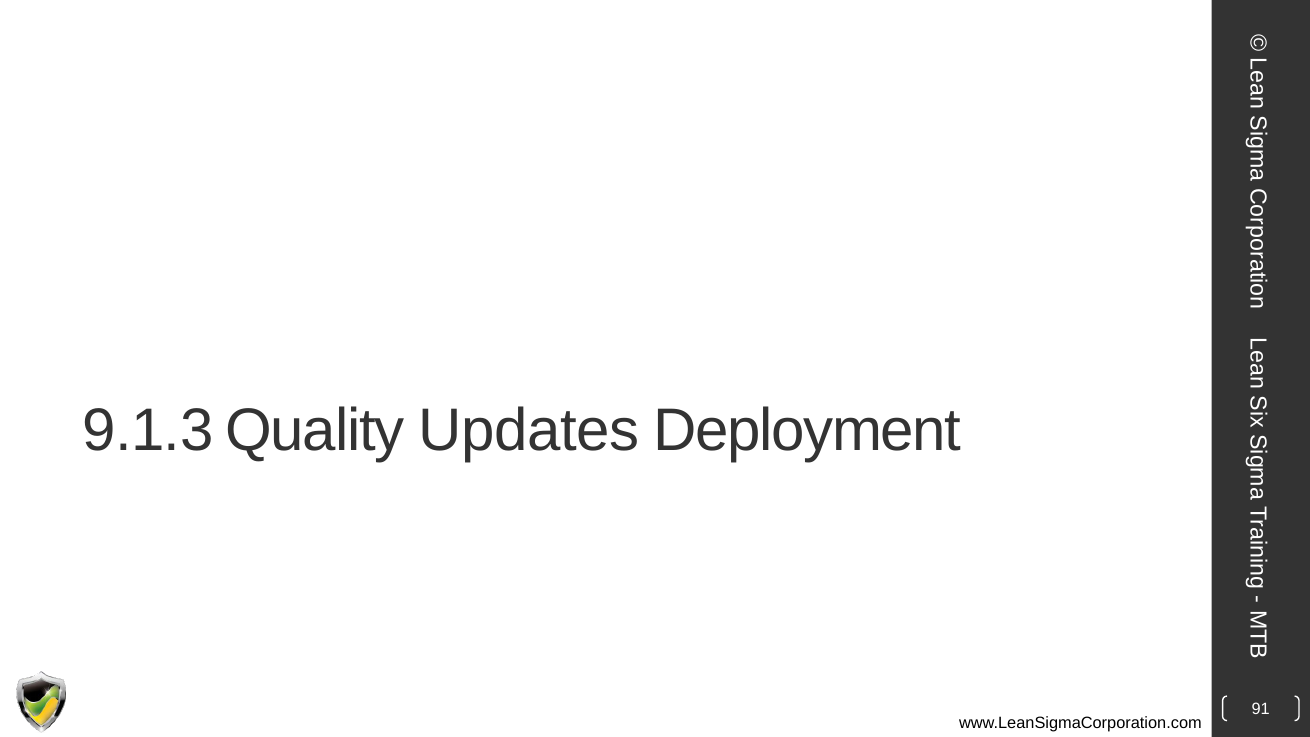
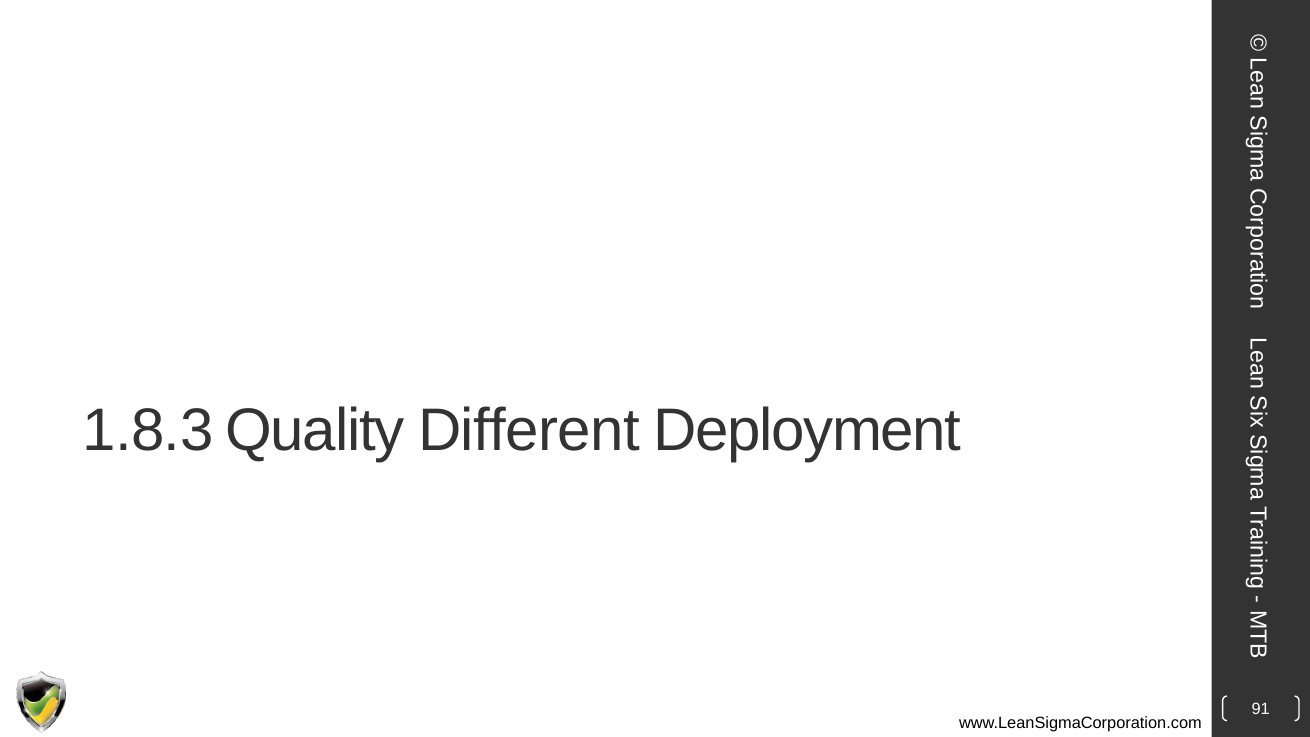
9.1.3: 9.1.3 -> 1.8.3 (148, 430)
Updates: Updates -> Different (529, 430)
